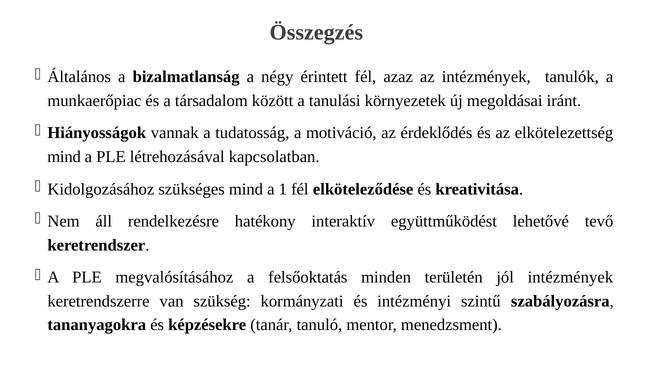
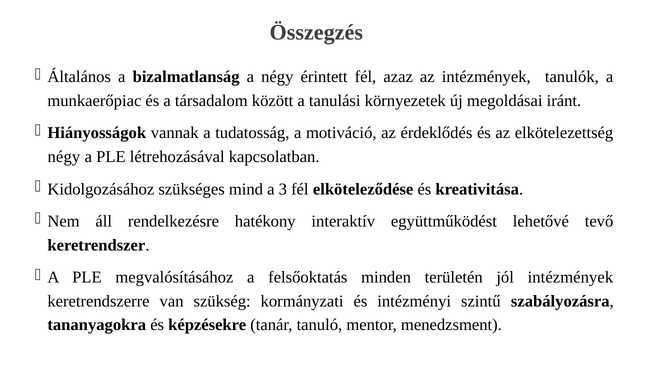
mind: mind -> négy (64, 157)
1: 1 -> 3 (283, 189)
